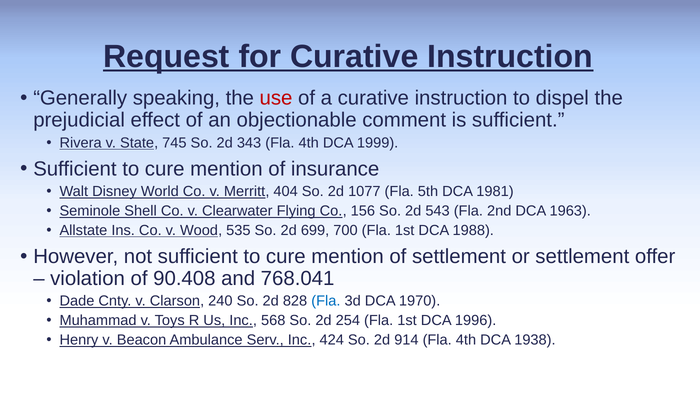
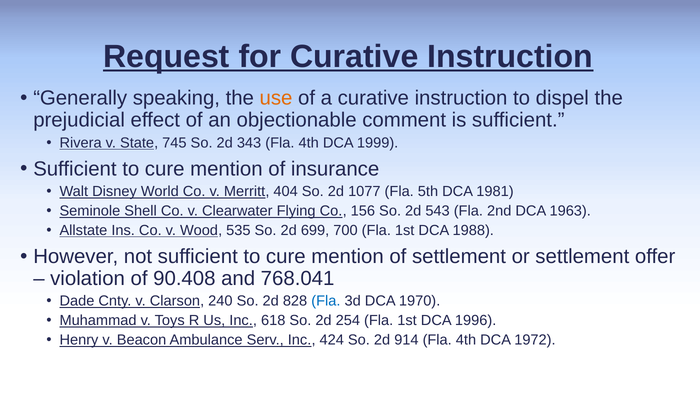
use colour: red -> orange (276, 98)
568: 568 -> 618 (273, 320)
1938: 1938 -> 1972 (535, 340)
